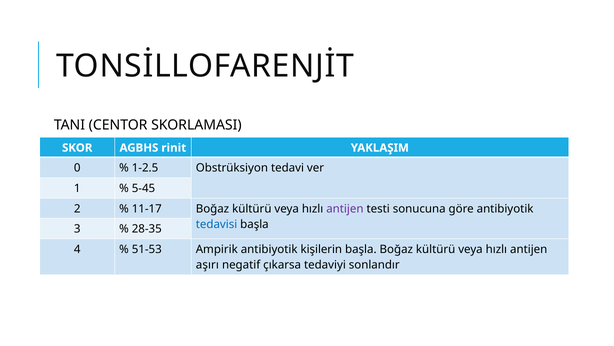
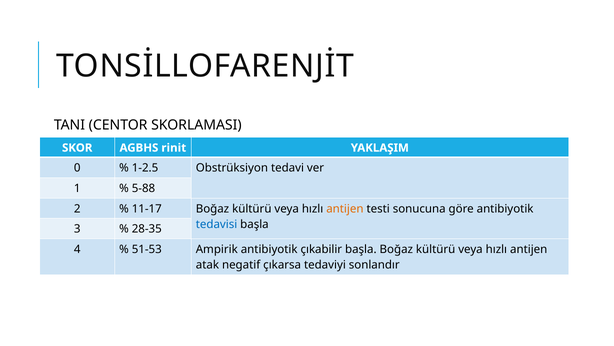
5-45: 5-45 -> 5-88 (143, 188)
antijen colour: purple -> orange (345, 208)
kişilerin: kişilerin -> çıkabilir (321, 249)
aşırı: aşırı -> atak (207, 265)
